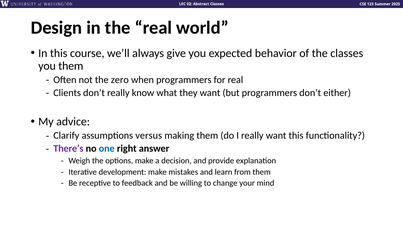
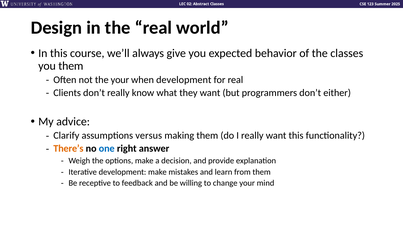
the zero: zero -> your (120, 80)
when programmers: programmers -> development (184, 80)
There’s colour: purple -> orange (68, 148)
